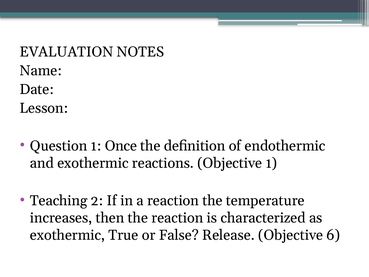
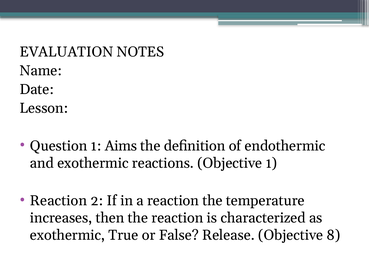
Once: Once -> Aims (121, 146)
Teaching: Teaching -> Reaction (59, 200)
6: 6 -> 8 (333, 235)
